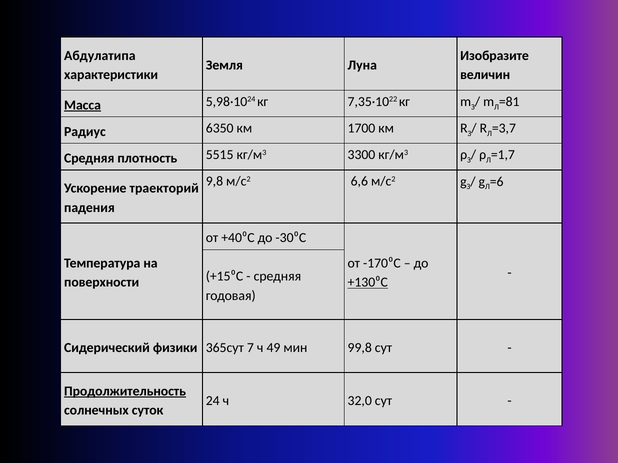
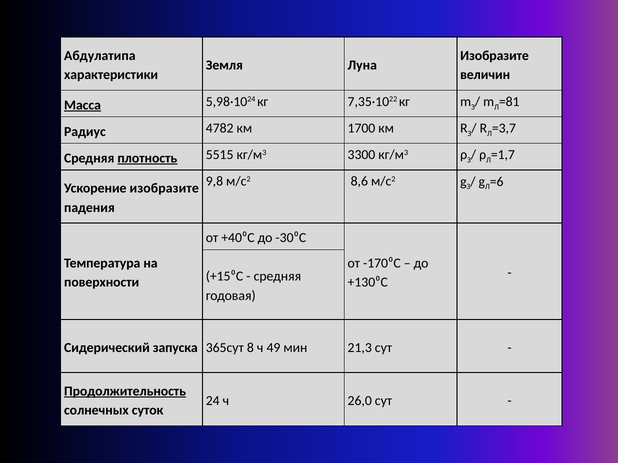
6350: 6350 -> 4782 (220, 128)
плотность underline: none -> present (147, 158)
6,6: 6,6 -> 8,6 (359, 181)
Ускорение траекторий: траекторий -> изобразите (164, 189)
+130⁰С underline: present -> none (368, 283)
физики: физики -> запуска (175, 348)
7: 7 -> 8 (250, 348)
99,8: 99,8 -> 21,3 (360, 348)
32,0: 32,0 -> 26,0 (360, 401)
